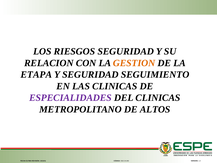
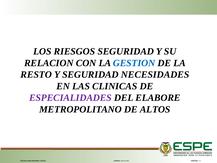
GESTION colour: orange -> blue (134, 63)
ETAPA: ETAPA -> RESTO (36, 74)
SEGUIMIENTO: SEGUIMIENTO -> NECESIDADES (155, 74)
DEL CLINICAS: CLINICAS -> ELABORE (158, 98)
